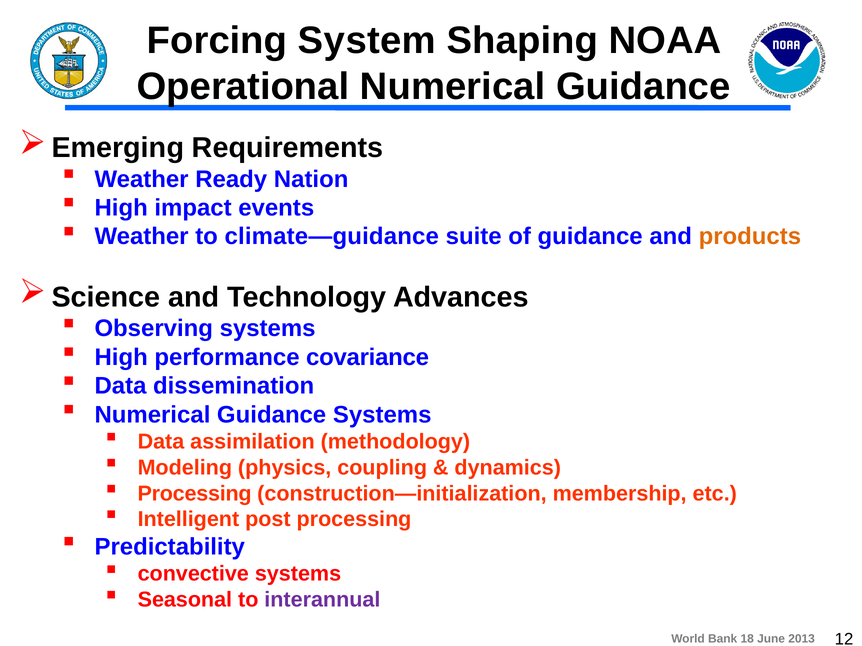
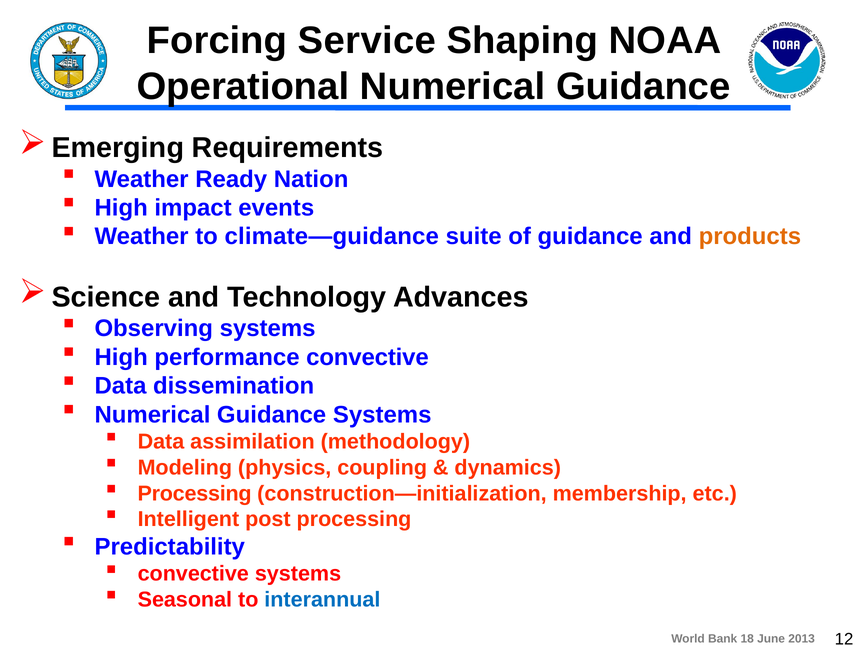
System: System -> Service (367, 41)
performance covariance: covariance -> convective (367, 357)
interannual colour: purple -> blue (322, 600)
